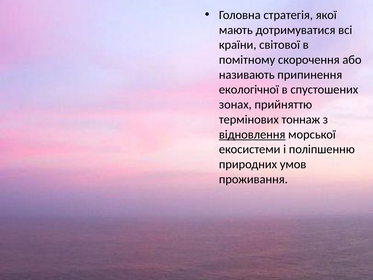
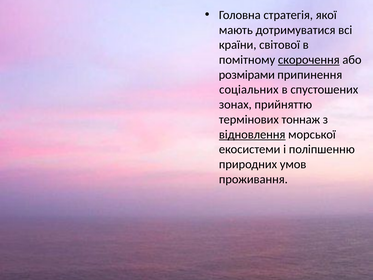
скорочення underline: none -> present (309, 60)
називають: називають -> розмірами (247, 75)
екологічної: екологічної -> соціальних (249, 90)
